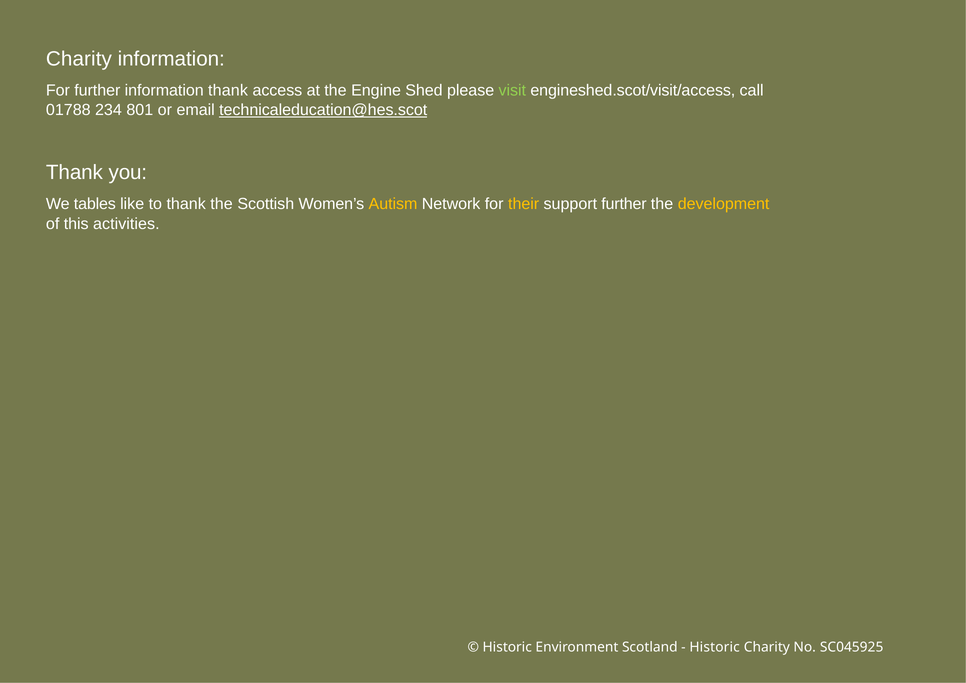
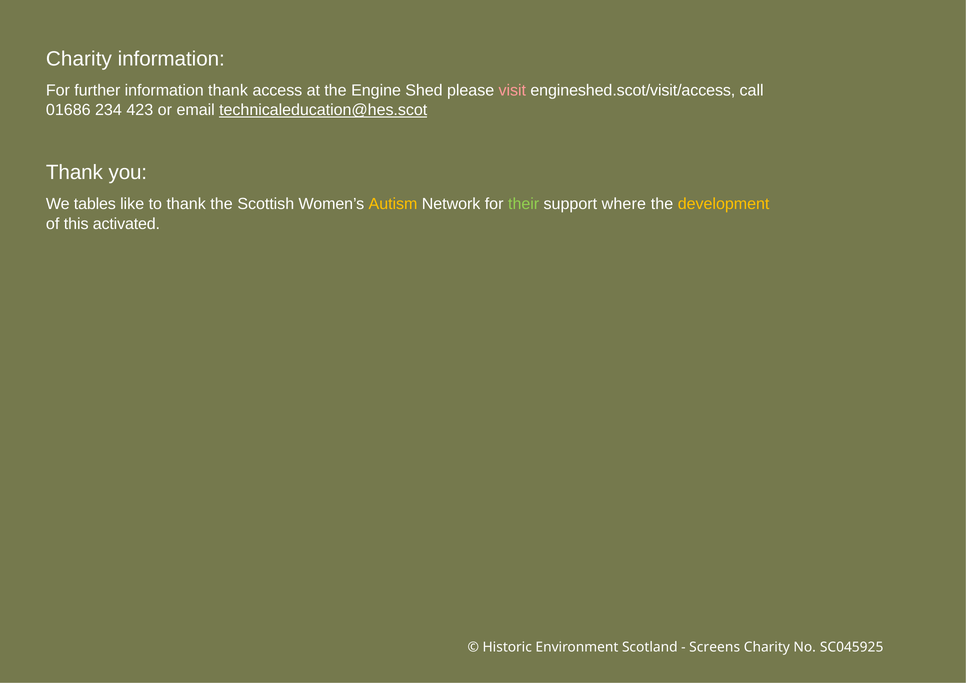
visit colour: light green -> pink (512, 90)
01788: 01788 -> 01686 (68, 110)
801: 801 -> 423 (140, 110)
their colour: yellow -> light green (524, 204)
support further: further -> where (624, 204)
activities: activities -> activated (126, 224)
Historic: Historic -> Screens (715, 647)
